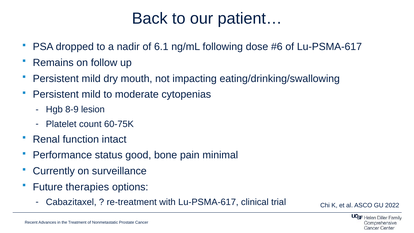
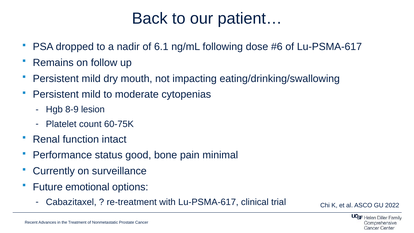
therapies: therapies -> emotional (87, 187)
